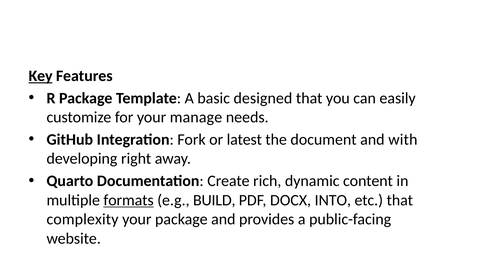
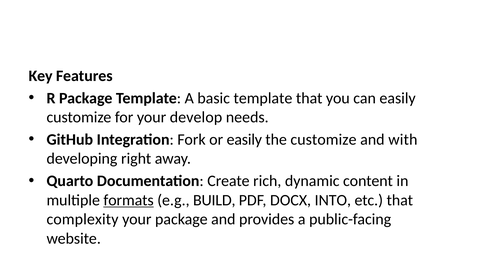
Key underline: present -> none (41, 76)
basic designed: designed -> template (263, 98)
manage: manage -> develop (196, 117)
or latest: latest -> easily (244, 139)
the document: document -> customize (324, 139)
